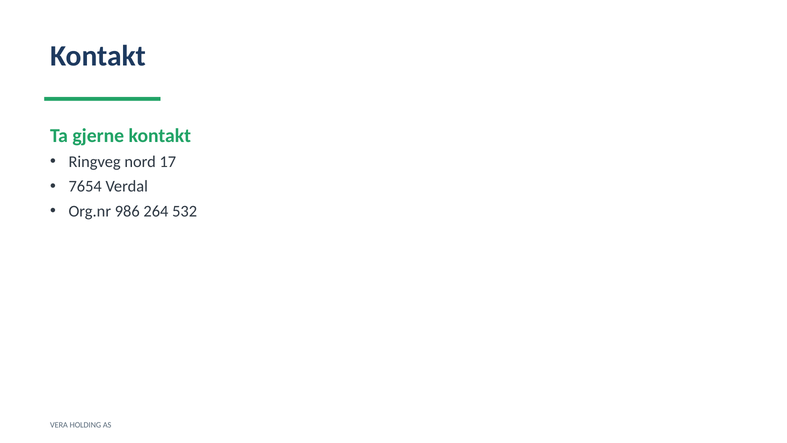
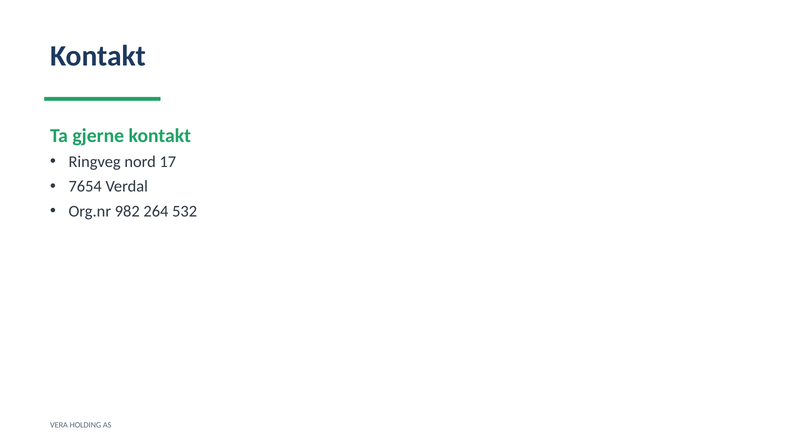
986: 986 -> 982 (127, 211)
